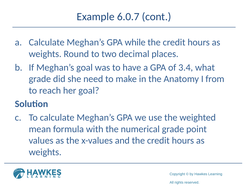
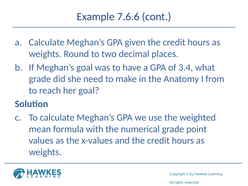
6.0.7: 6.0.7 -> 7.6.6 (128, 17)
while: while -> given (135, 42)
